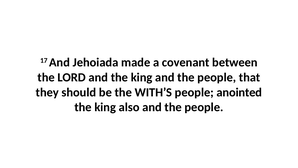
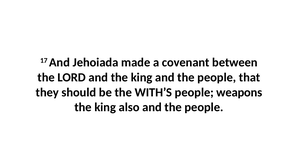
anointed: anointed -> weapons (239, 92)
